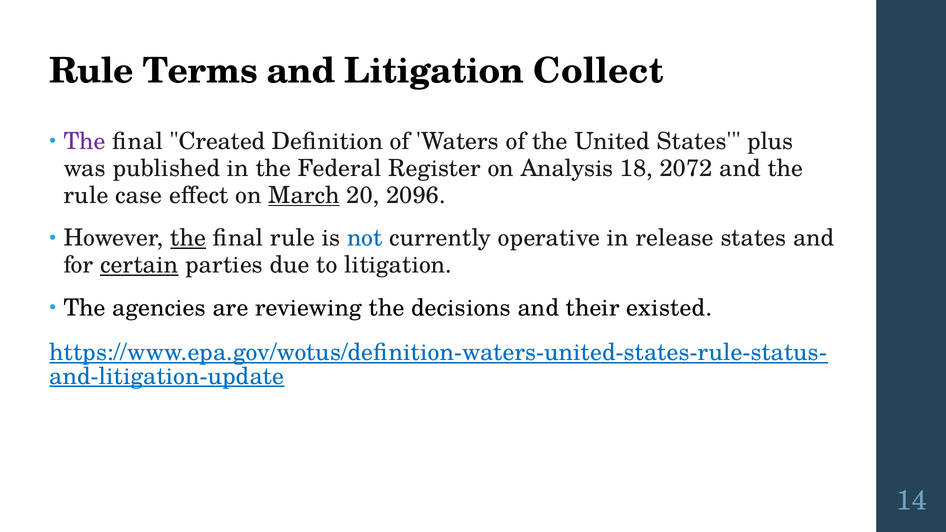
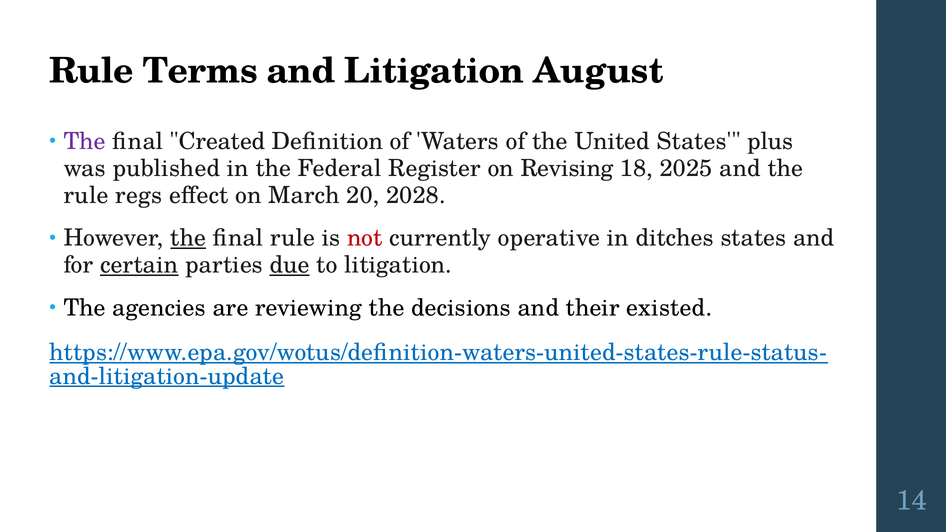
Collect: Collect -> August (599, 71)
Analysis: Analysis -> Revising (567, 168)
2072: 2072 -> 2025 (686, 168)
case: case -> regs (139, 195)
March underline: present -> none (304, 195)
2096: 2096 -> 2028 (416, 195)
not colour: blue -> red (365, 238)
release: release -> ditches (675, 238)
due underline: none -> present (290, 265)
